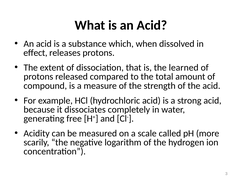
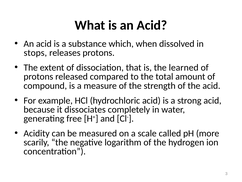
effect: effect -> stops (35, 53)
